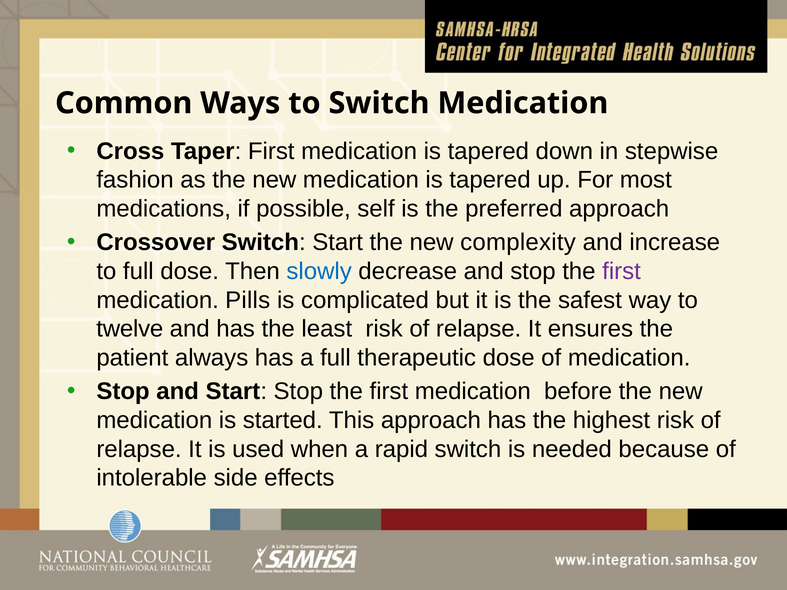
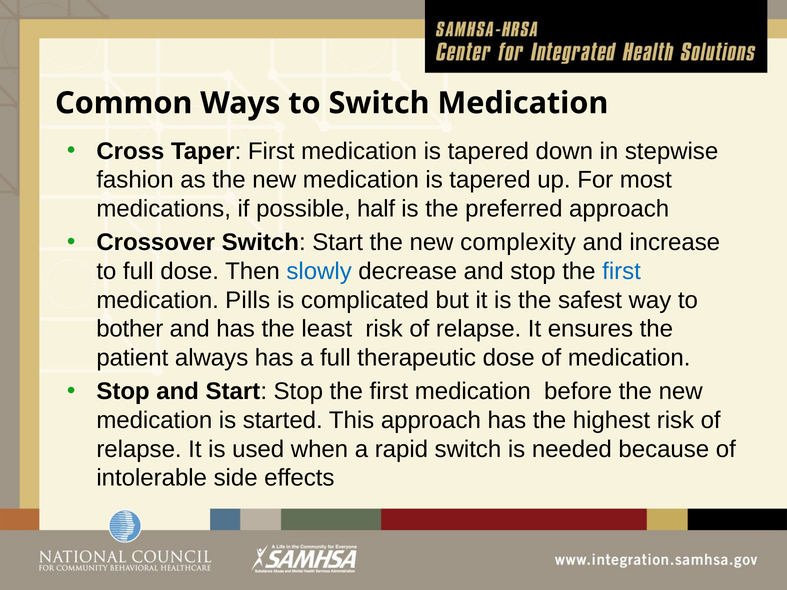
self: self -> half (376, 209)
first colour: purple -> blue (622, 271)
twelve: twelve -> bother (130, 329)
